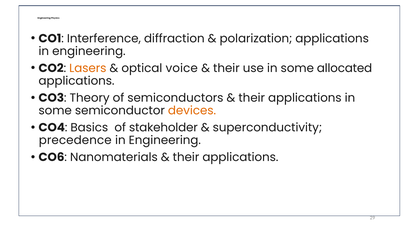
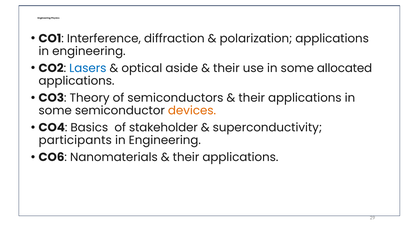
Lasers colour: orange -> blue (88, 68)
voice: voice -> aside (182, 68)
precedence: precedence -> participants (75, 141)
